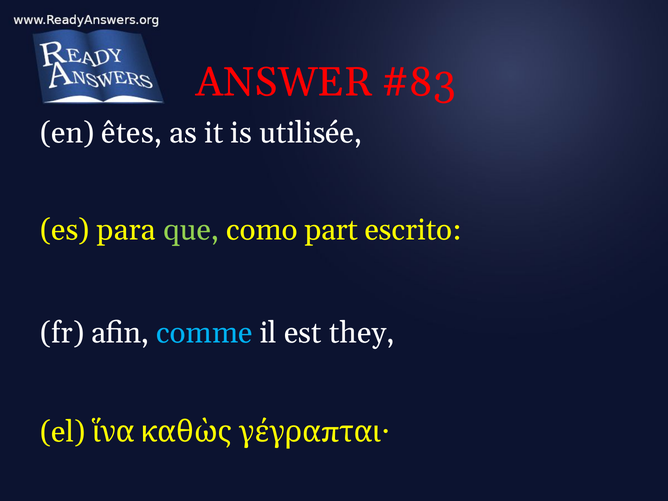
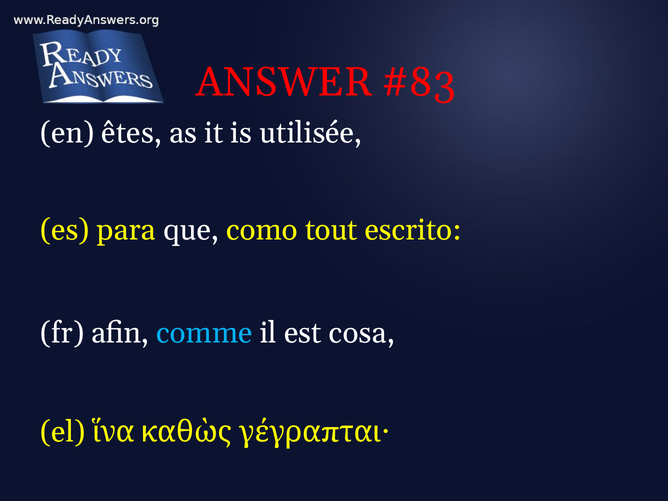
que colour: light green -> white (191, 230)
part: part -> tout (331, 230)
they: they -> cosa (362, 333)
